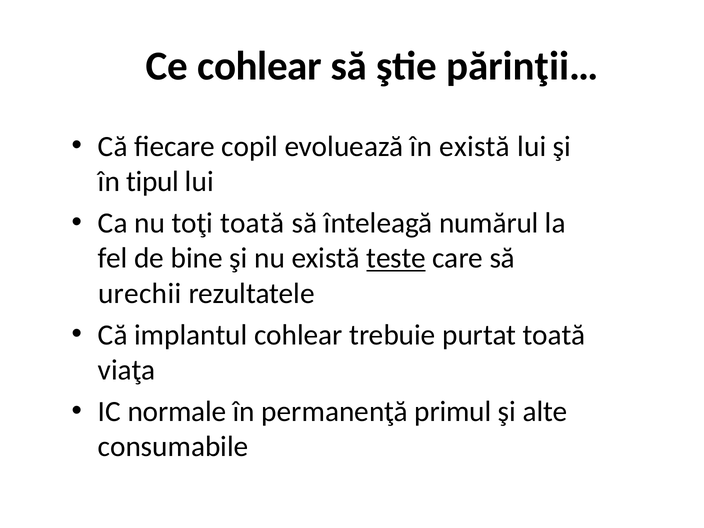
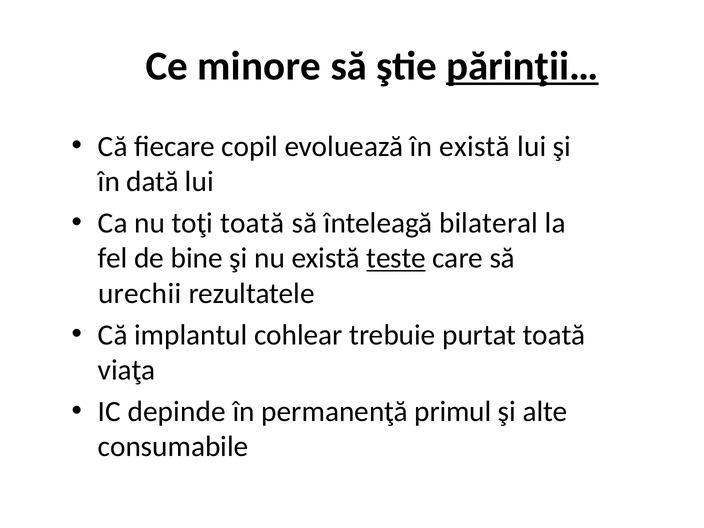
Ce cohlear: cohlear -> minore (259, 66)
părinţii… underline: none -> present (522, 66)
tipul: tipul -> dată (153, 182)
numărul: numărul -> bilateral (489, 223)
normale: normale -> depinde (177, 412)
